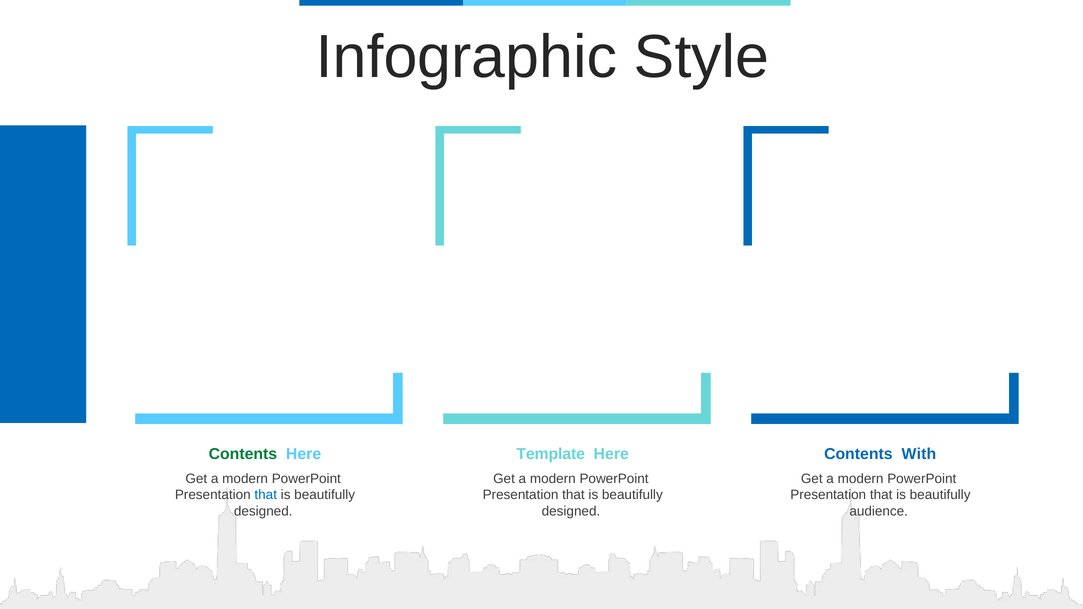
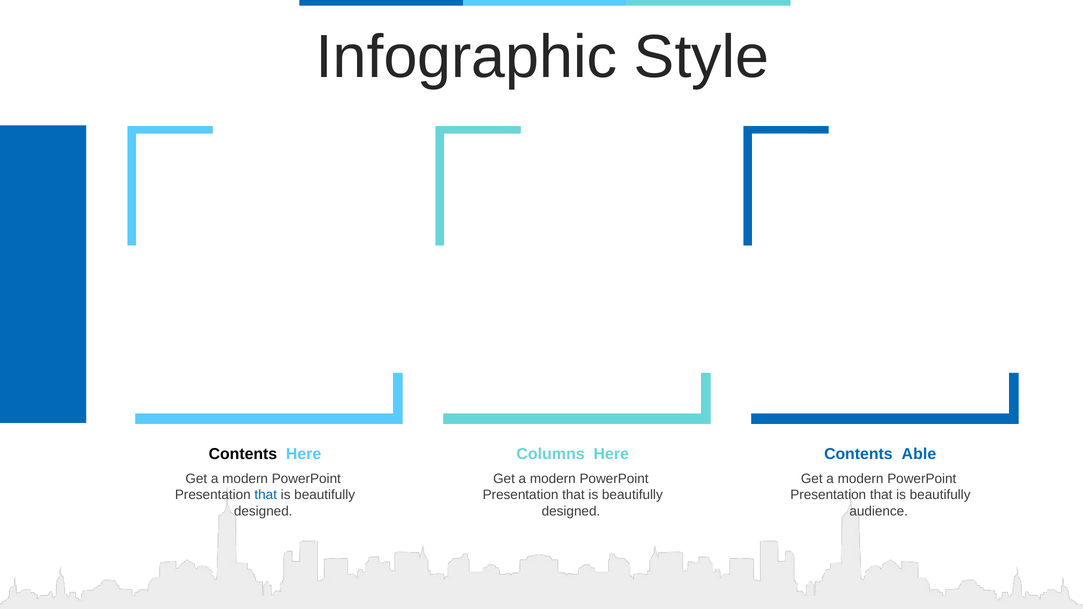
Contents colour: green -> black (243, 454)
Template: Template -> Columns (551, 454)
With: With -> Able (919, 454)
